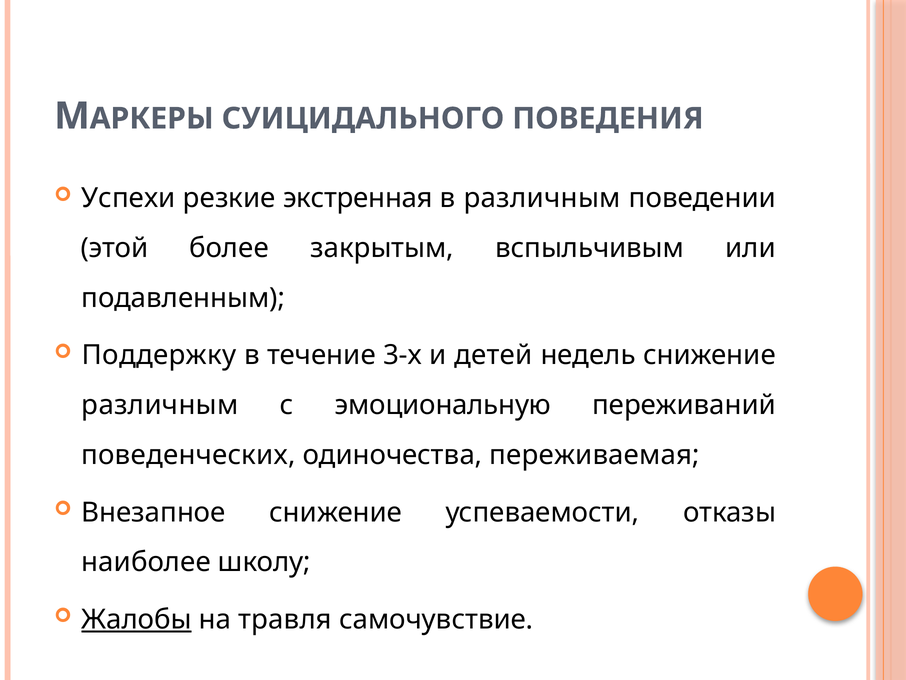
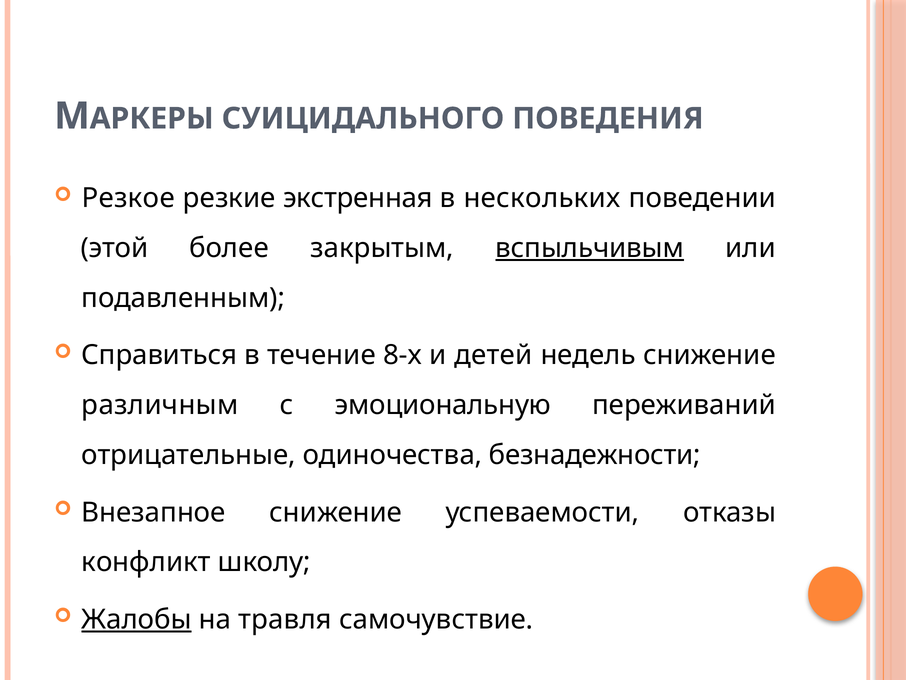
Успехи: Успехи -> Резкое (128, 198)
в различным: различным -> нескольких (542, 198)
вспыльчивым underline: none -> present (590, 248)
Поддержку: Поддержку -> Справиться (159, 355)
3-х: 3-х -> 8-х (403, 355)
поведенческих: поведенческих -> отрицательные (189, 455)
переживаемая: переживаемая -> безнадежности (595, 455)
наиболее: наиболее -> конфликт (146, 562)
